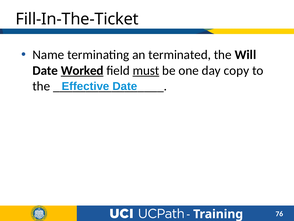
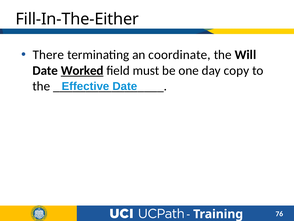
Fill-In-The-Ticket: Fill-In-The-Ticket -> Fill-In-The-Either (77, 19)
Name: Name -> There (48, 55)
terminated: terminated -> coordinate (180, 55)
must underline: present -> none (146, 70)
